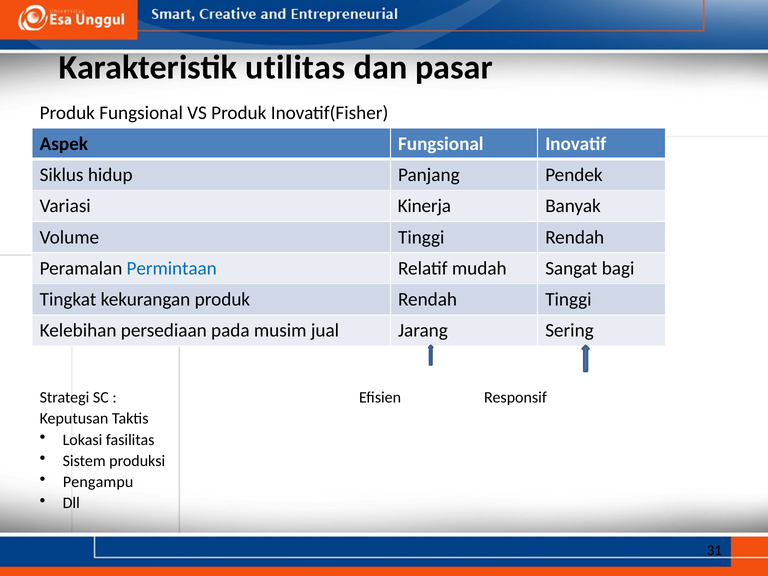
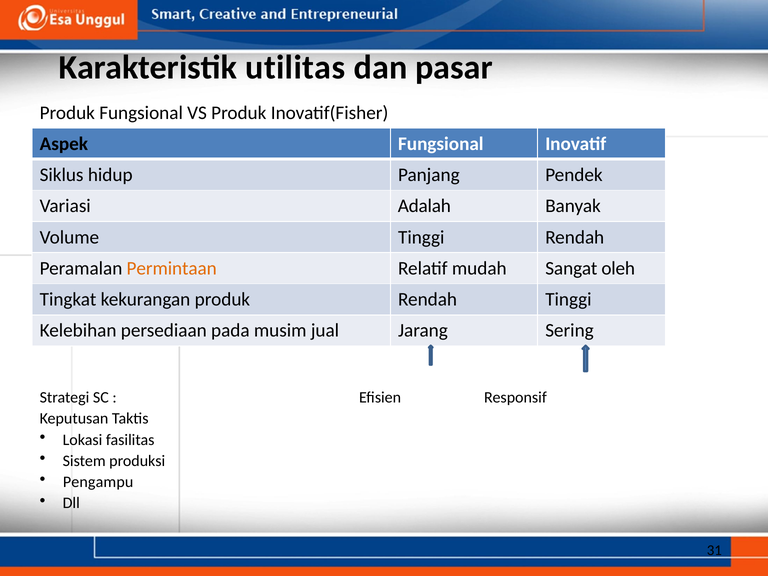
Kinerja: Kinerja -> Adalah (424, 206)
Permintaan colour: blue -> orange (172, 268)
bagi: bagi -> oleh (618, 268)
